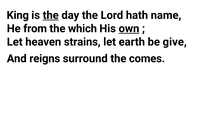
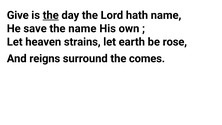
King: King -> Give (18, 15)
from: from -> save (35, 29)
the which: which -> name (82, 29)
own underline: present -> none (129, 29)
give: give -> rose (175, 42)
